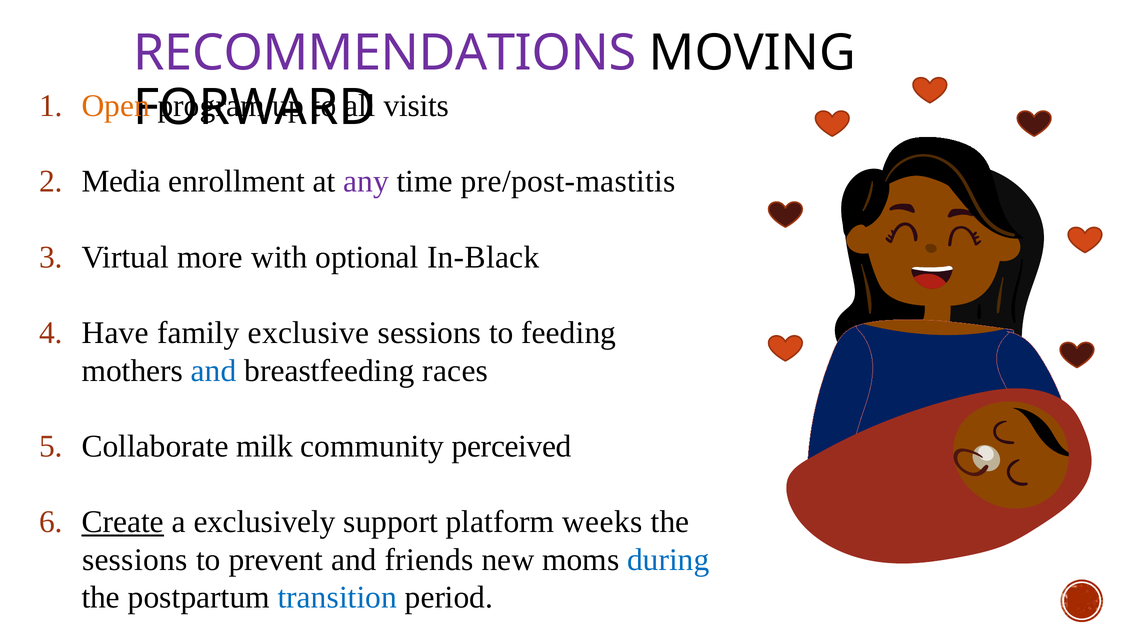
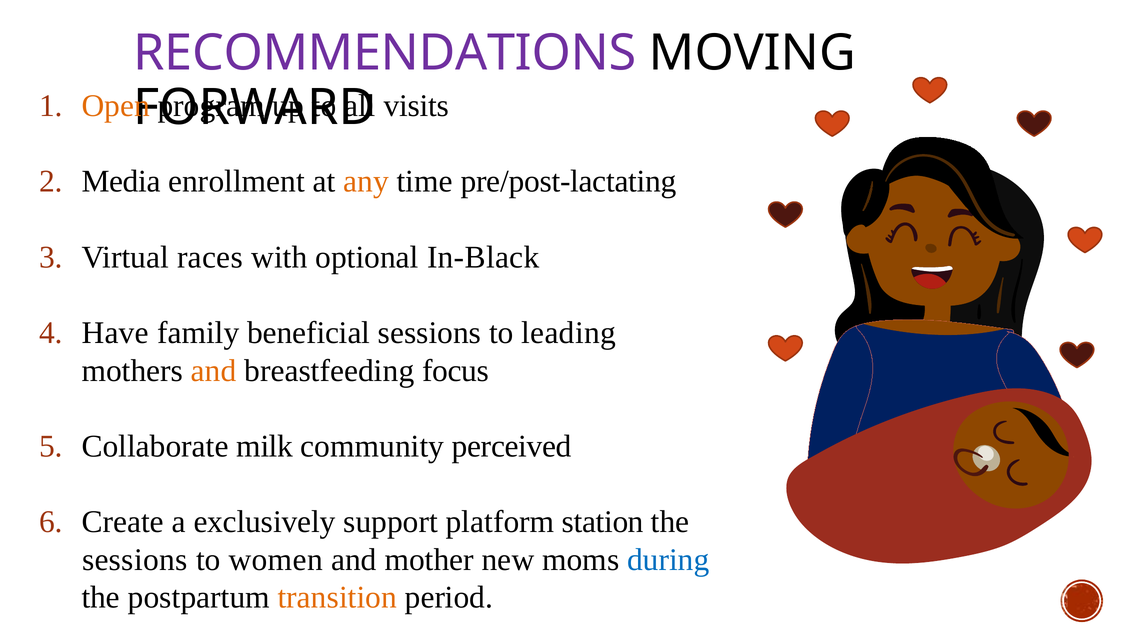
any colour: purple -> orange (366, 181)
pre/post-mastitis: pre/post-mastitis -> pre/post-lactating (569, 181)
more: more -> races (210, 257)
exclusive: exclusive -> beneficial (309, 333)
feeding: feeding -> leading (569, 333)
and colour: blue -> orange (214, 371)
races: races -> focus (456, 371)
Create underline: present -> none (123, 522)
weeks: weeks -> station (603, 522)
prevent: prevent -> women (276, 560)
friends: friends -> mother (429, 560)
transition colour: blue -> orange (337, 597)
